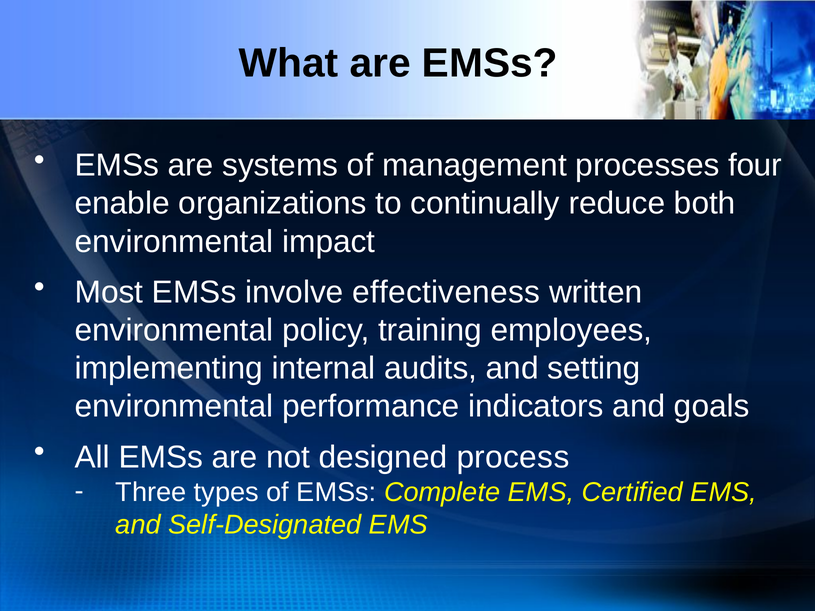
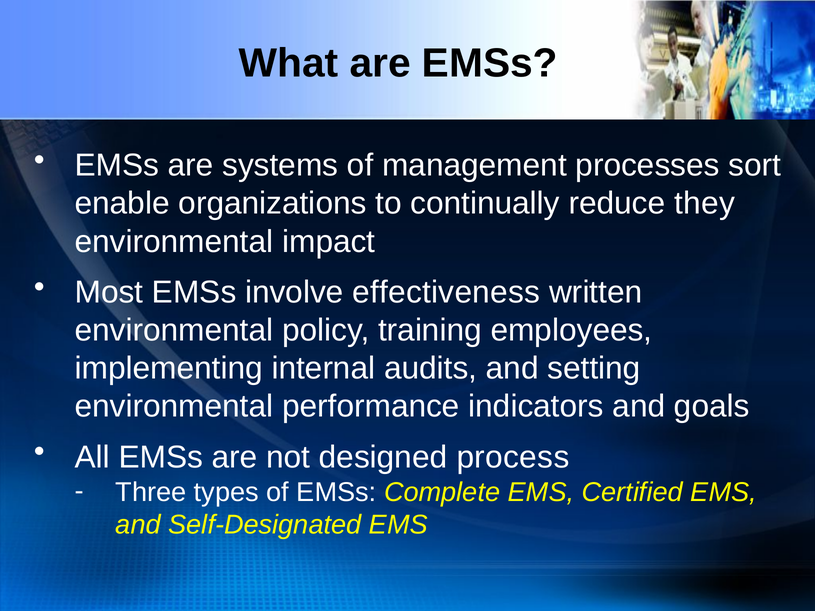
four: four -> sort (755, 166)
both: both -> they (705, 204)
